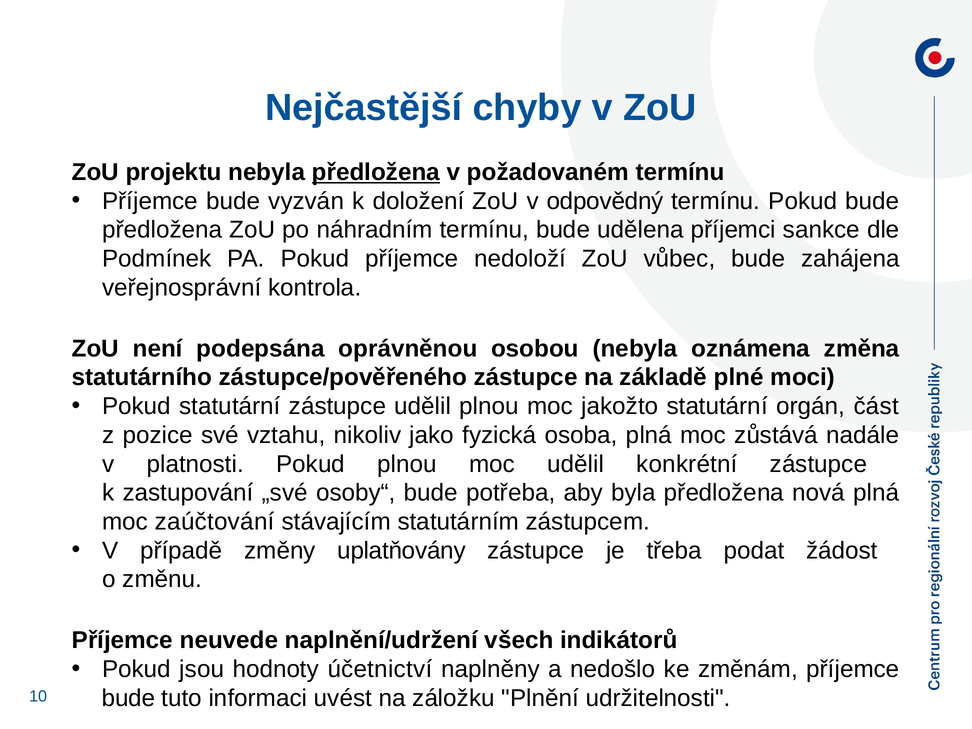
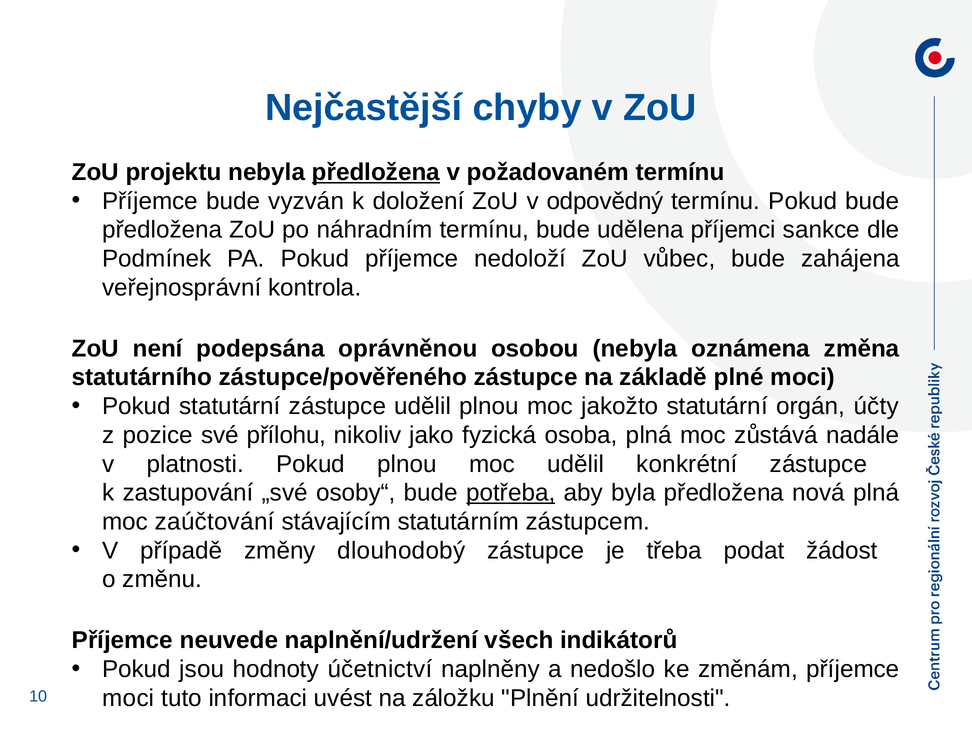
část: část -> účty (876, 406)
vztahu: vztahu -> přílohu (286, 435)
potřeba underline: none -> present (511, 493)
uplatňovány: uplatňovány -> dlouhodobý (401, 551)
bude: bude -> moci (128, 698)
